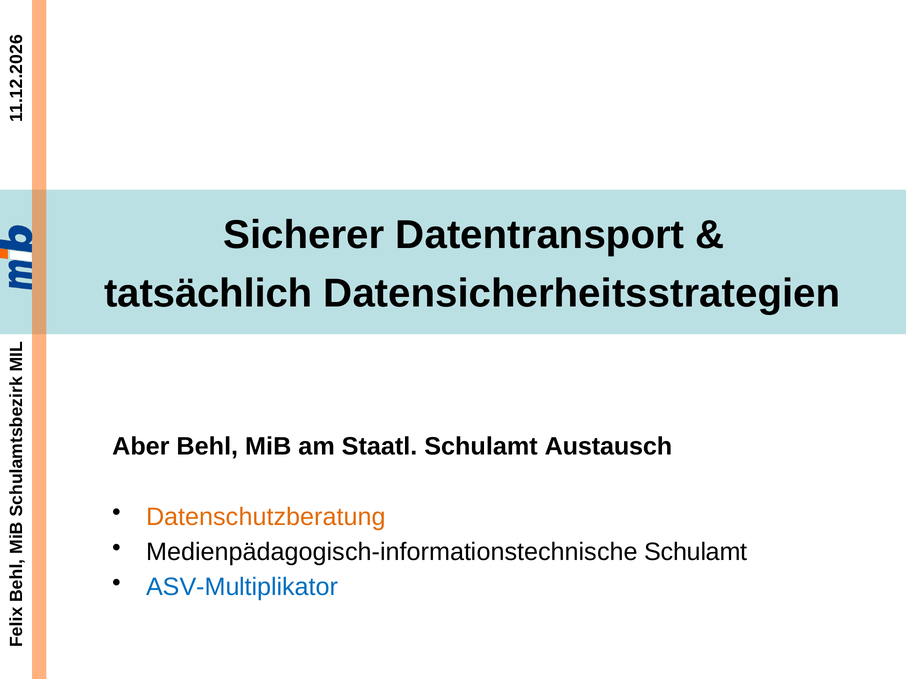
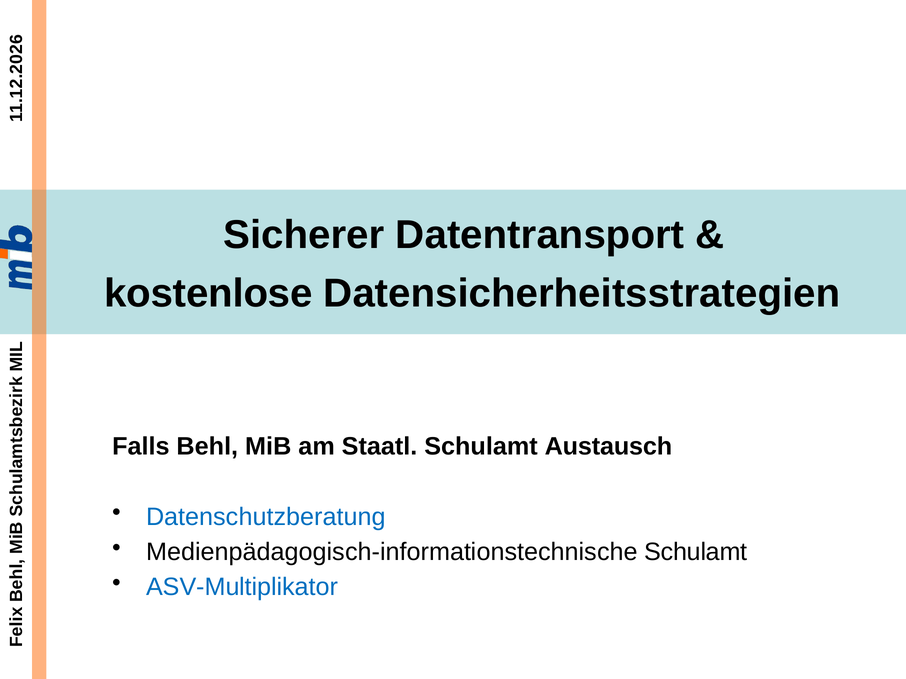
tatsächlich: tatsächlich -> kostenlose (208, 294)
Aber: Aber -> Falls (141, 447)
Datenschutzberatung colour: orange -> blue (266, 517)
